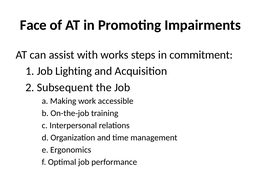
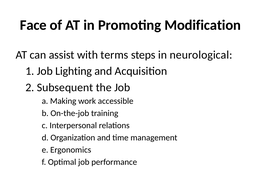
Impairments: Impairments -> Modification (203, 25)
works: works -> terms (114, 55)
commitment: commitment -> neurological (201, 55)
